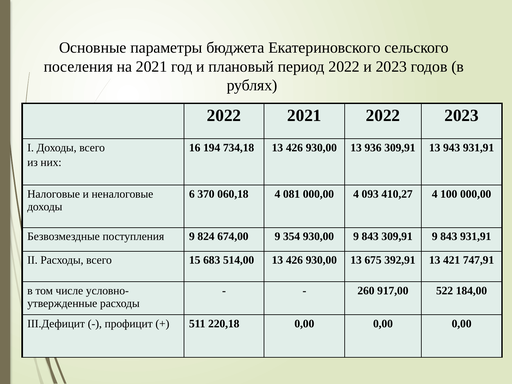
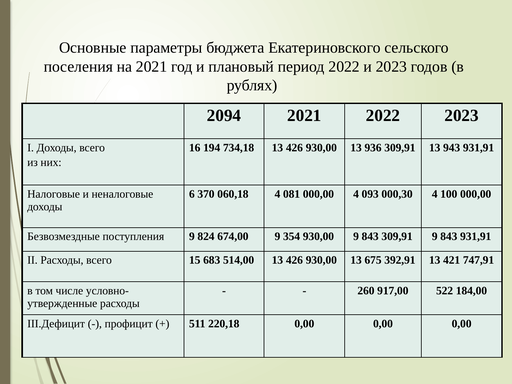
2022: 2022 -> 2094 (224, 115)
410,27: 410,27 -> 000,30 (397, 194)
